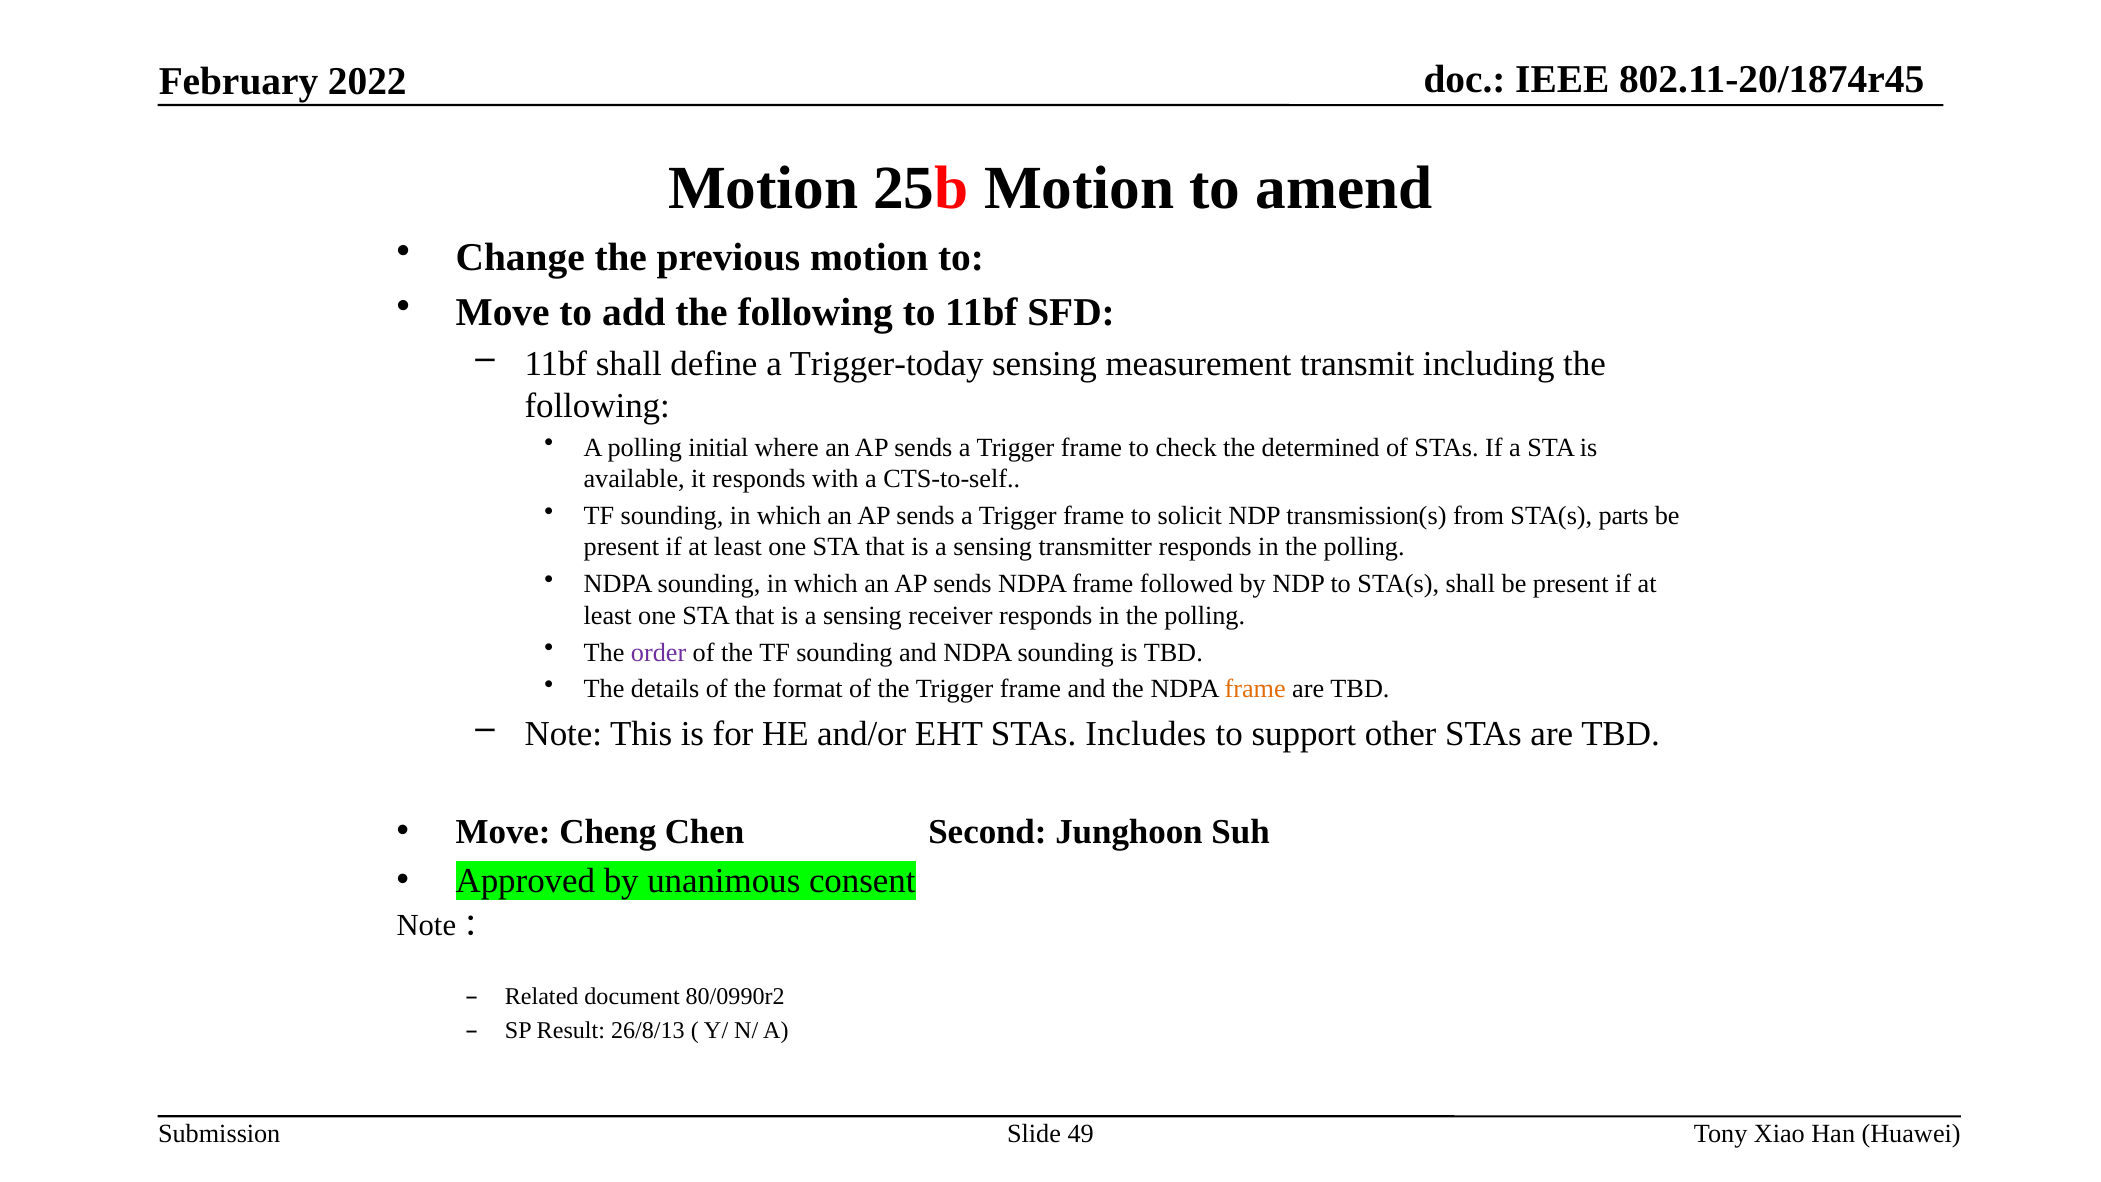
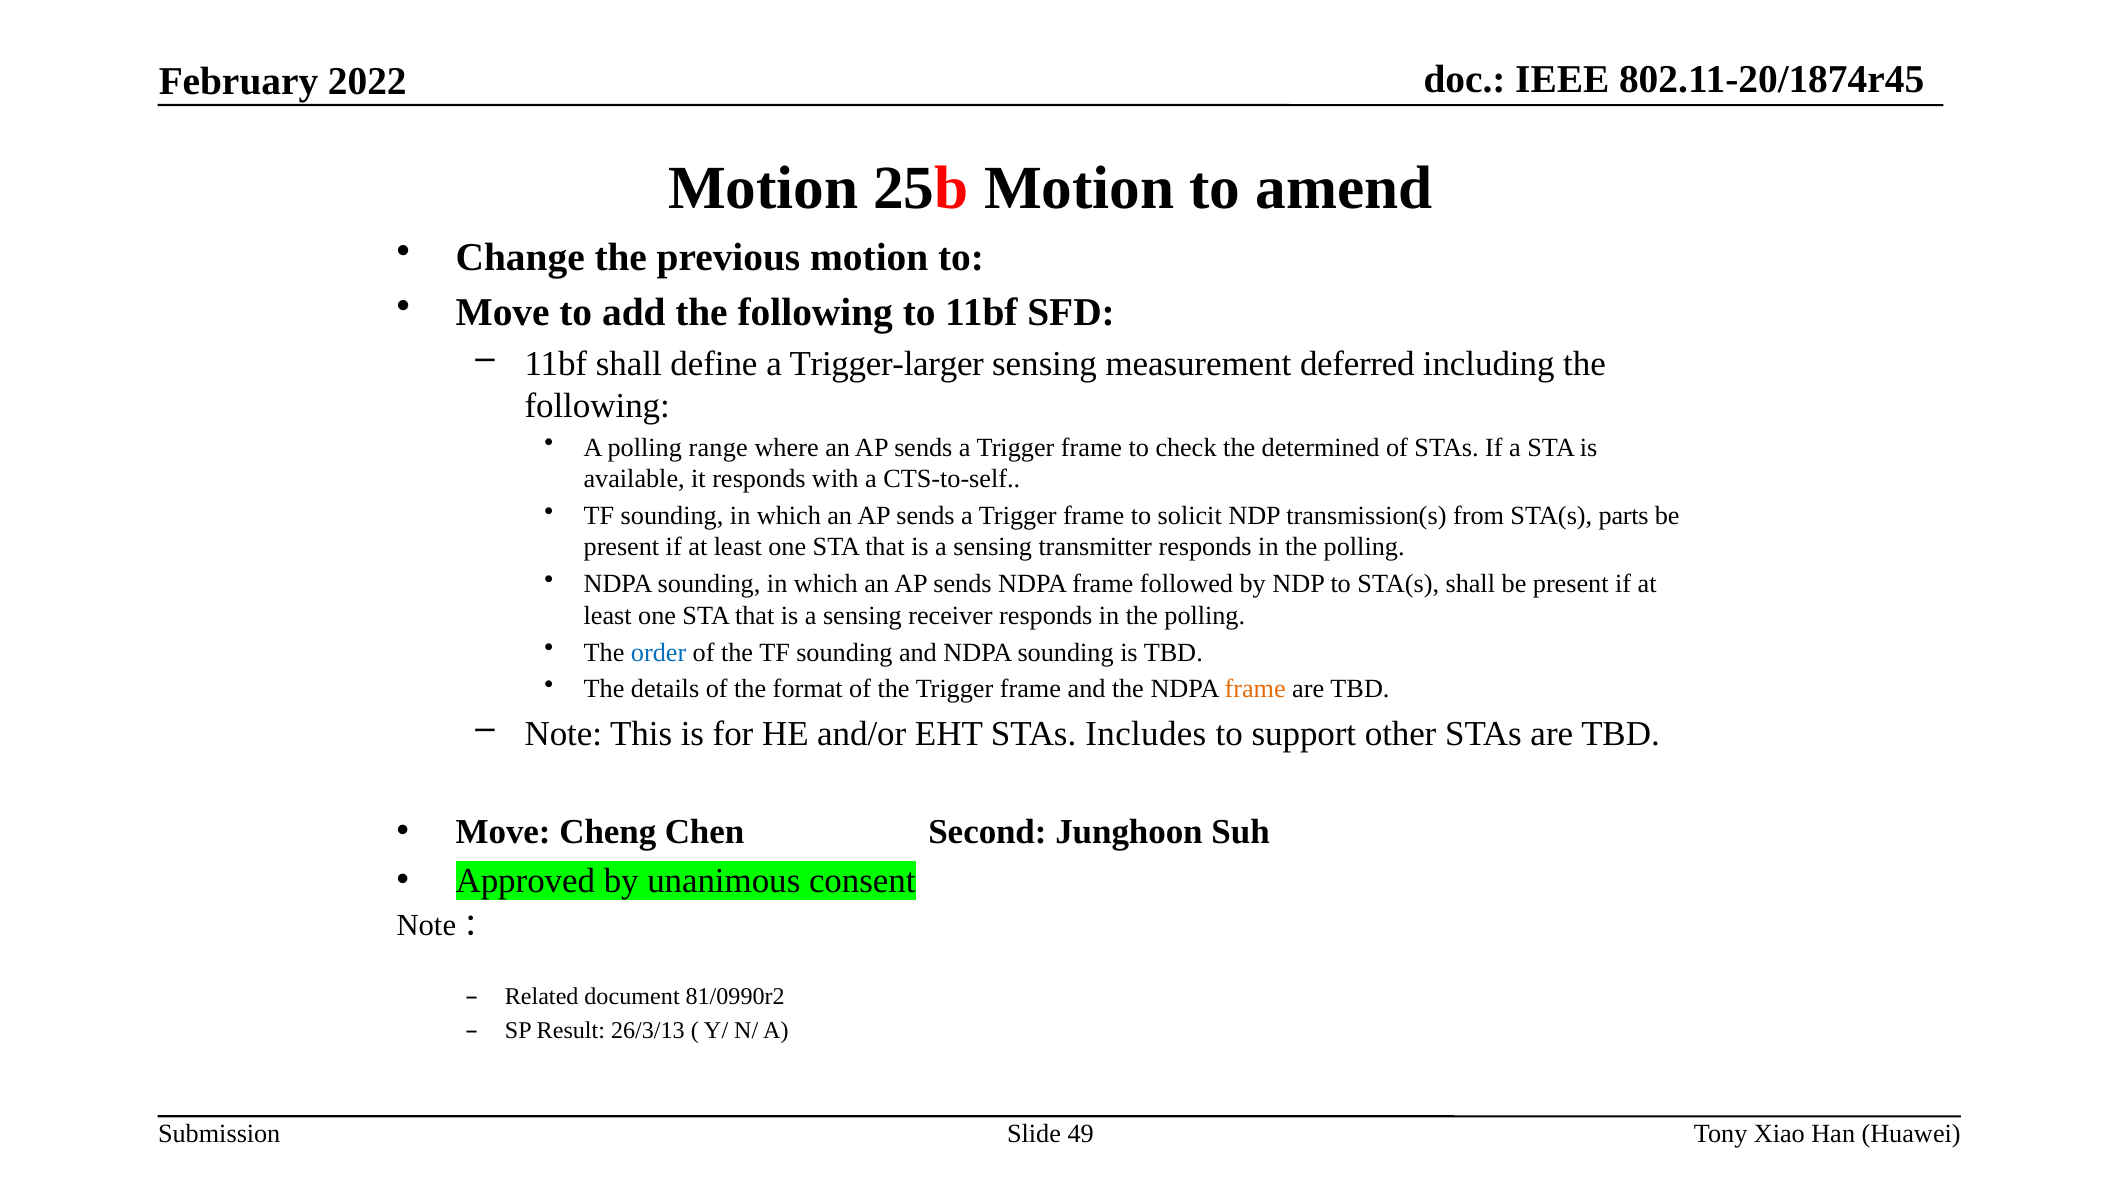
Trigger-today: Trigger-today -> Trigger-larger (887, 364)
transmit: transmit -> deferred (1357, 364)
initial: initial -> range (718, 447)
order colour: purple -> blue (659, 652)
80/0990r2: 80/0990r2 -> 81/0990r2 (735, 997)
26/8/13: 26/8/13 -> 26/3/13 (648, 1030)
